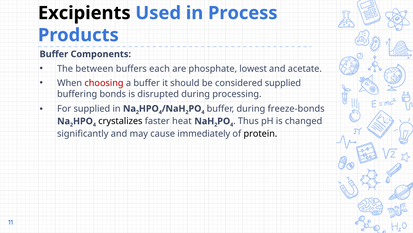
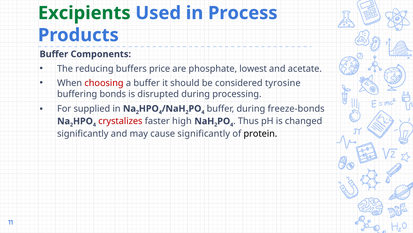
Excipients colour: black -> green (84, 13)
between: between -> reducing (94, 68)
each: each -> price (160, 68)
considered supplied: supplied -> tyrosine (283, 83)
crystalizes colour: black -> red (120, 121)
heat: heat -> high (182, 121)
cause immediately: immediately -> significantly (204, 133)
